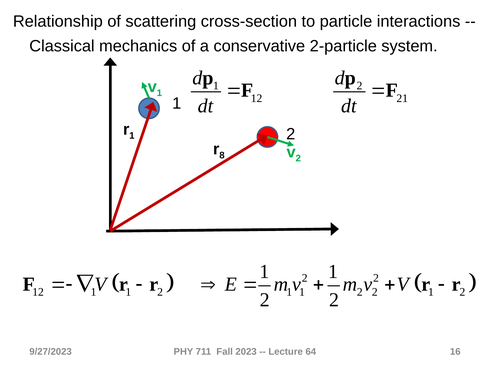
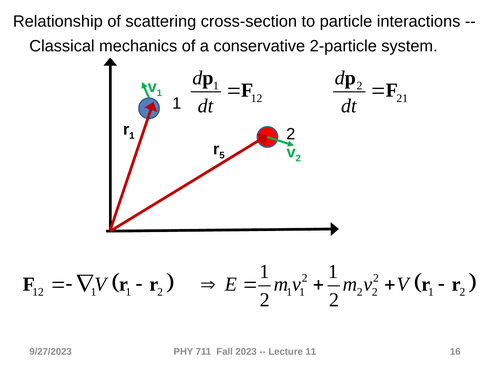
8: 8 -> 5 (222, 155)
64: 64 -> 11 (311, 351)
